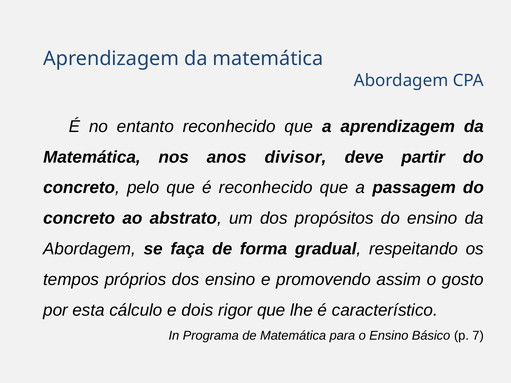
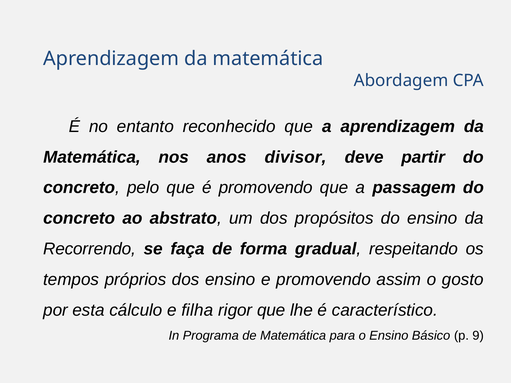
é reconhecido: reconhecido -> promovendo (266, 188)
Abordagem: Abordagem -> Recorrendo (90, 249)
dois: dois -> filha (197, 310)
7: 7 -> 9 (478, 336)
